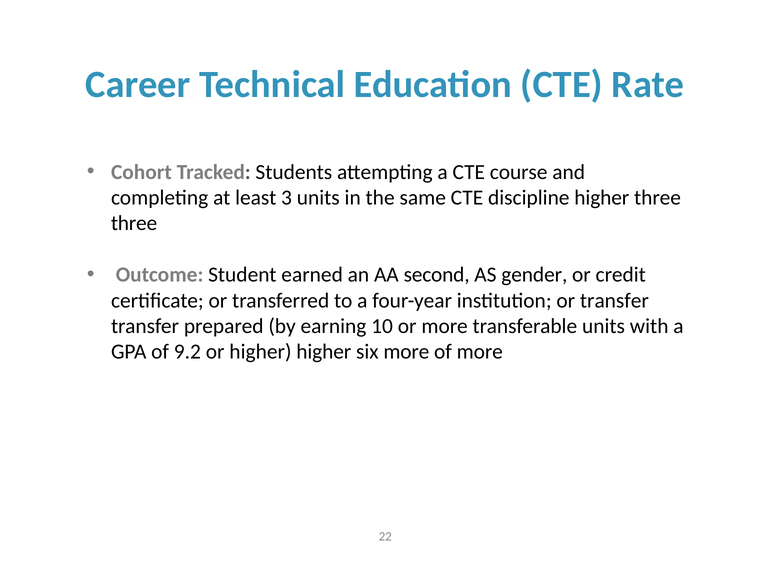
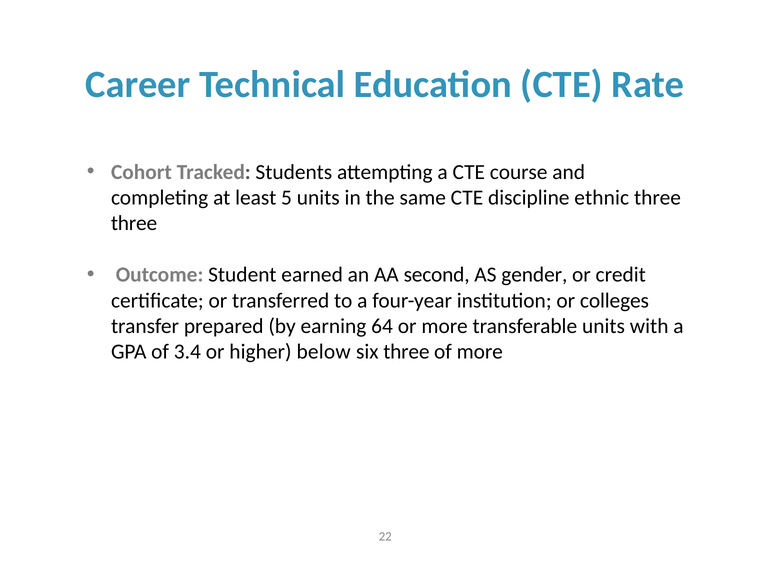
3: 3 -> 5 (286, 198)
discipline higher: higher -> ethnic (602, 198)
or transfer: transfer -> colleges (614, 300)
10: 10 -> 64 (382, 326)
9.2: 9.2 -> 3.4 (187, 352)
higher higher: higher -> below (324, 352)
six more: more -> three (406, 352)
